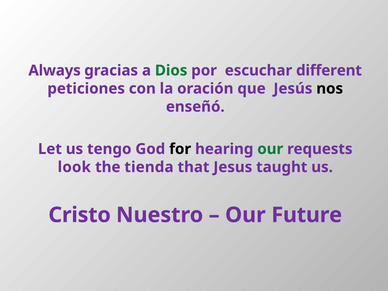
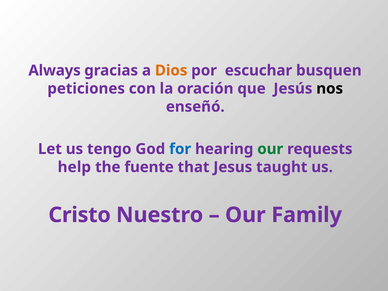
Dios colour: green -> orange (171, 70)
different: different -> busquen (329, 70)
for colour: black -> blue (180, 149)
look: look -> help (74, 167)
tienda: tienda -> fuente (149, 167)
Future: Future -> Family (307, 215)
